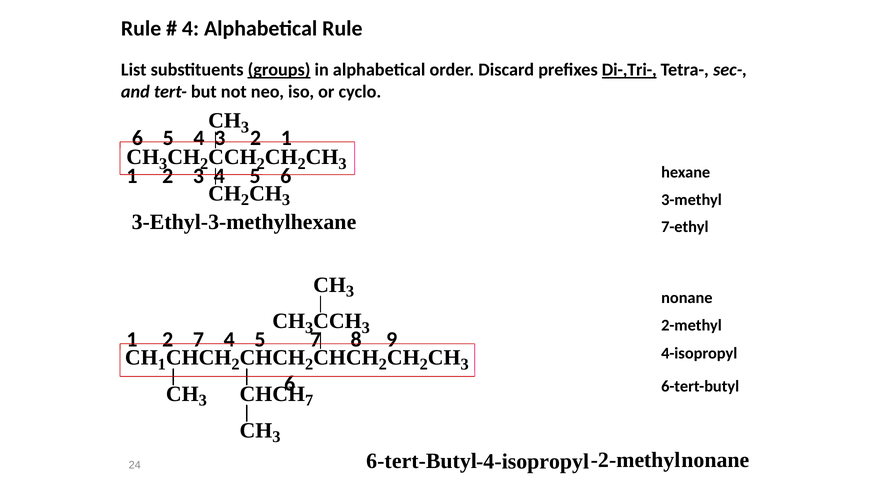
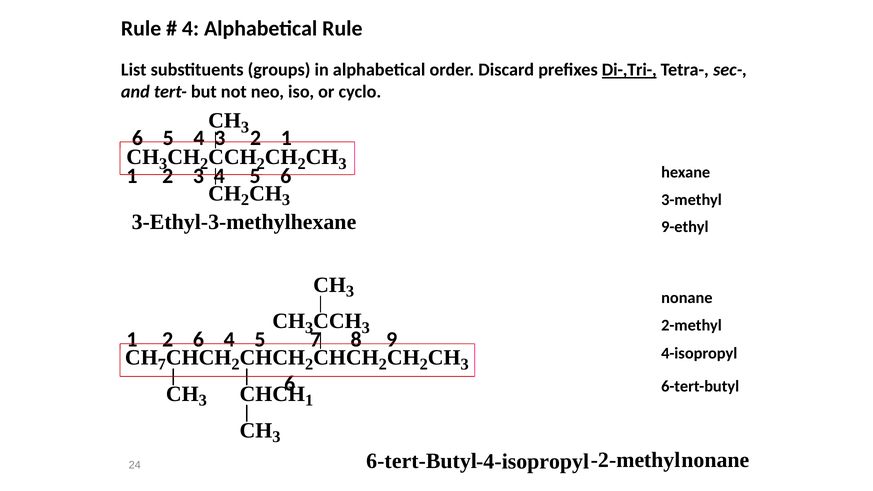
groups underline: present -> none (279, 70)
7-ethyl: 7-ethyl -> 9-ethyl (685, 227)
2 7: 7 -> 6 (198, 340)
1: 1 -> 7 (162, 364)
7: 7 -> 1 (309, 401)
